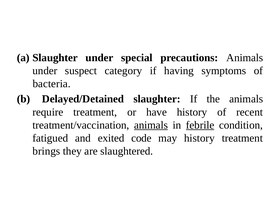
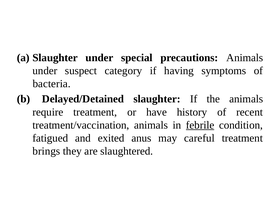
animals underline: present -> none (151, 125)
code: code -> anus (141, 138)
may history: history -> careful (199, 138)
